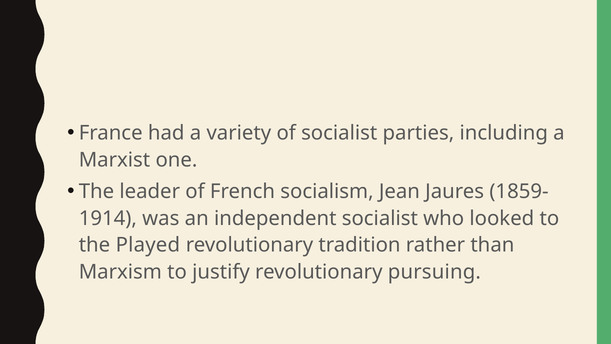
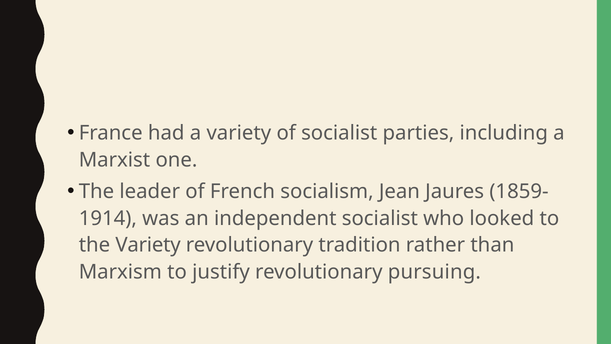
the Played: Played -> Variety (148, 245)
